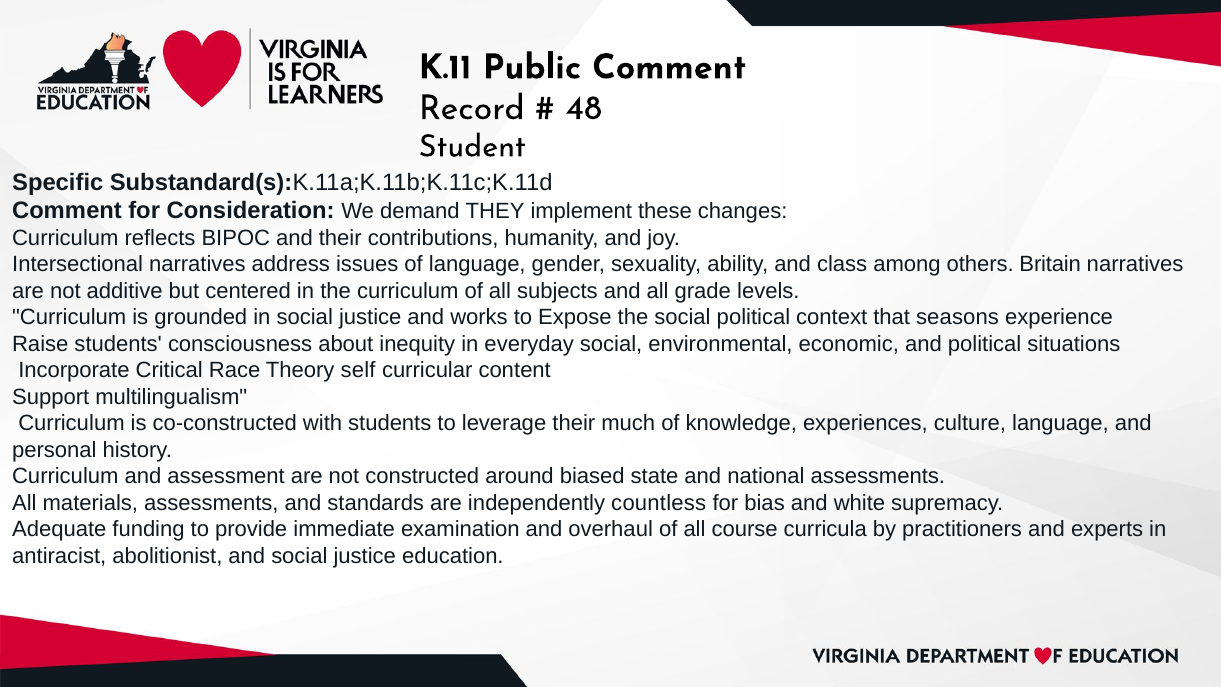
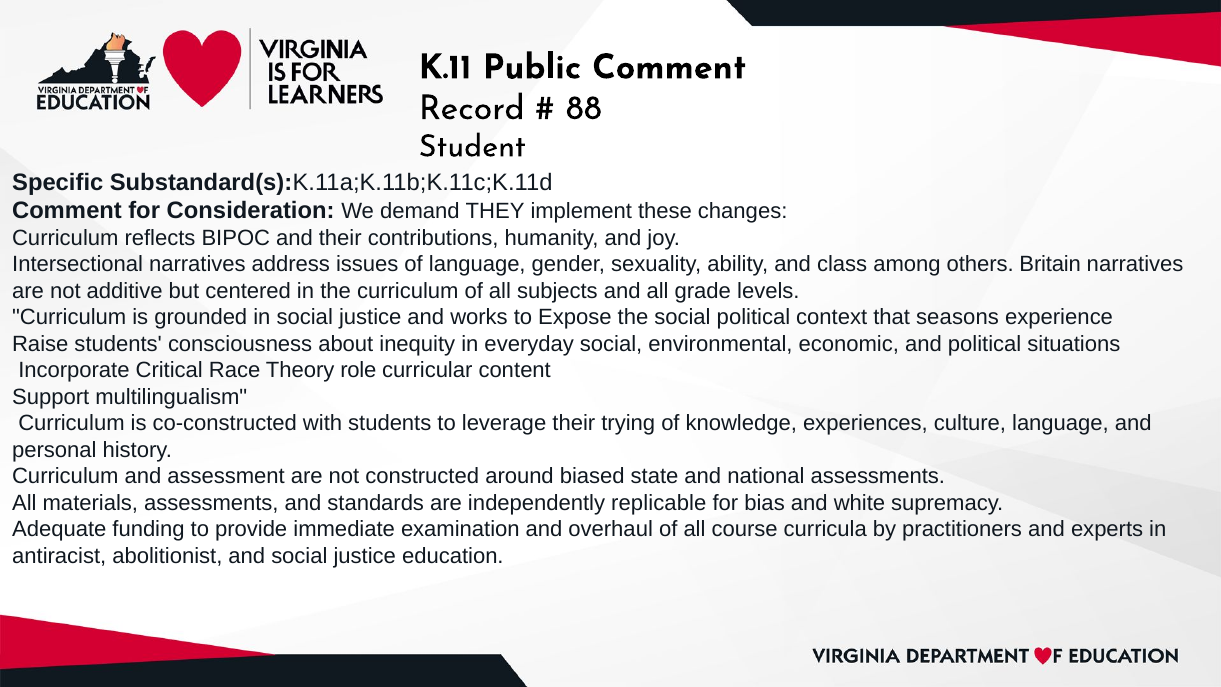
48: 48 -> 88 (584, 108)
self: self -> role (358, 371)
much: much -> trying (628, 424)
countless: countless -> replicable (659, 503)
